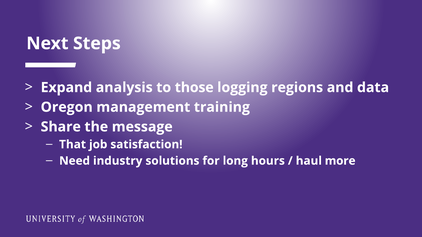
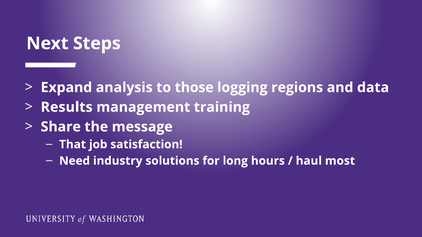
Oregon: Oregon -> Results (67, 107)
more: more -> most (340, 161)
